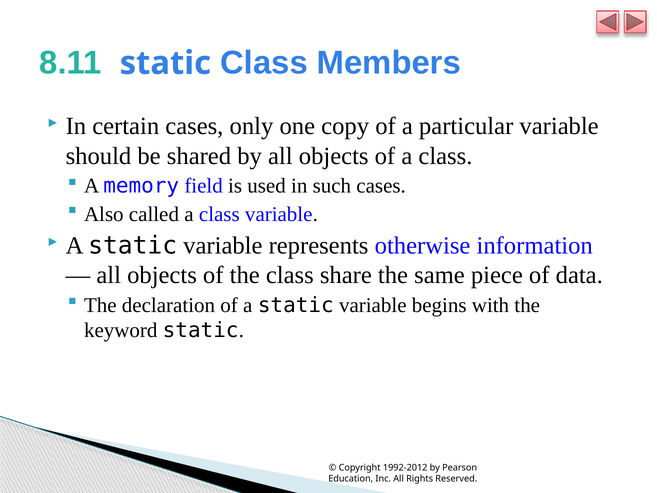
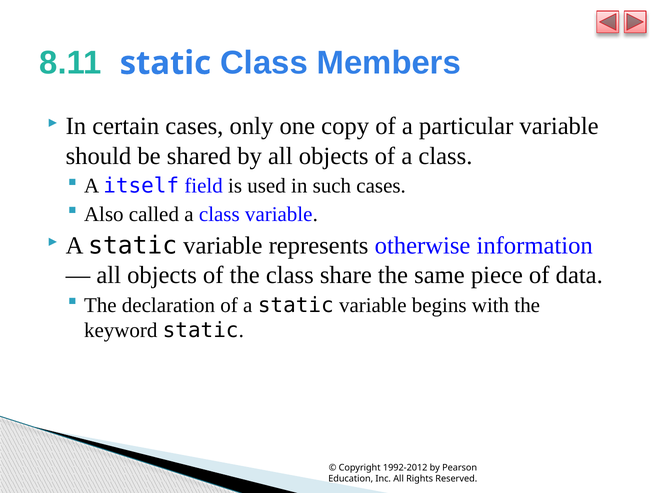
memory: memory -> itself (141, 186)
